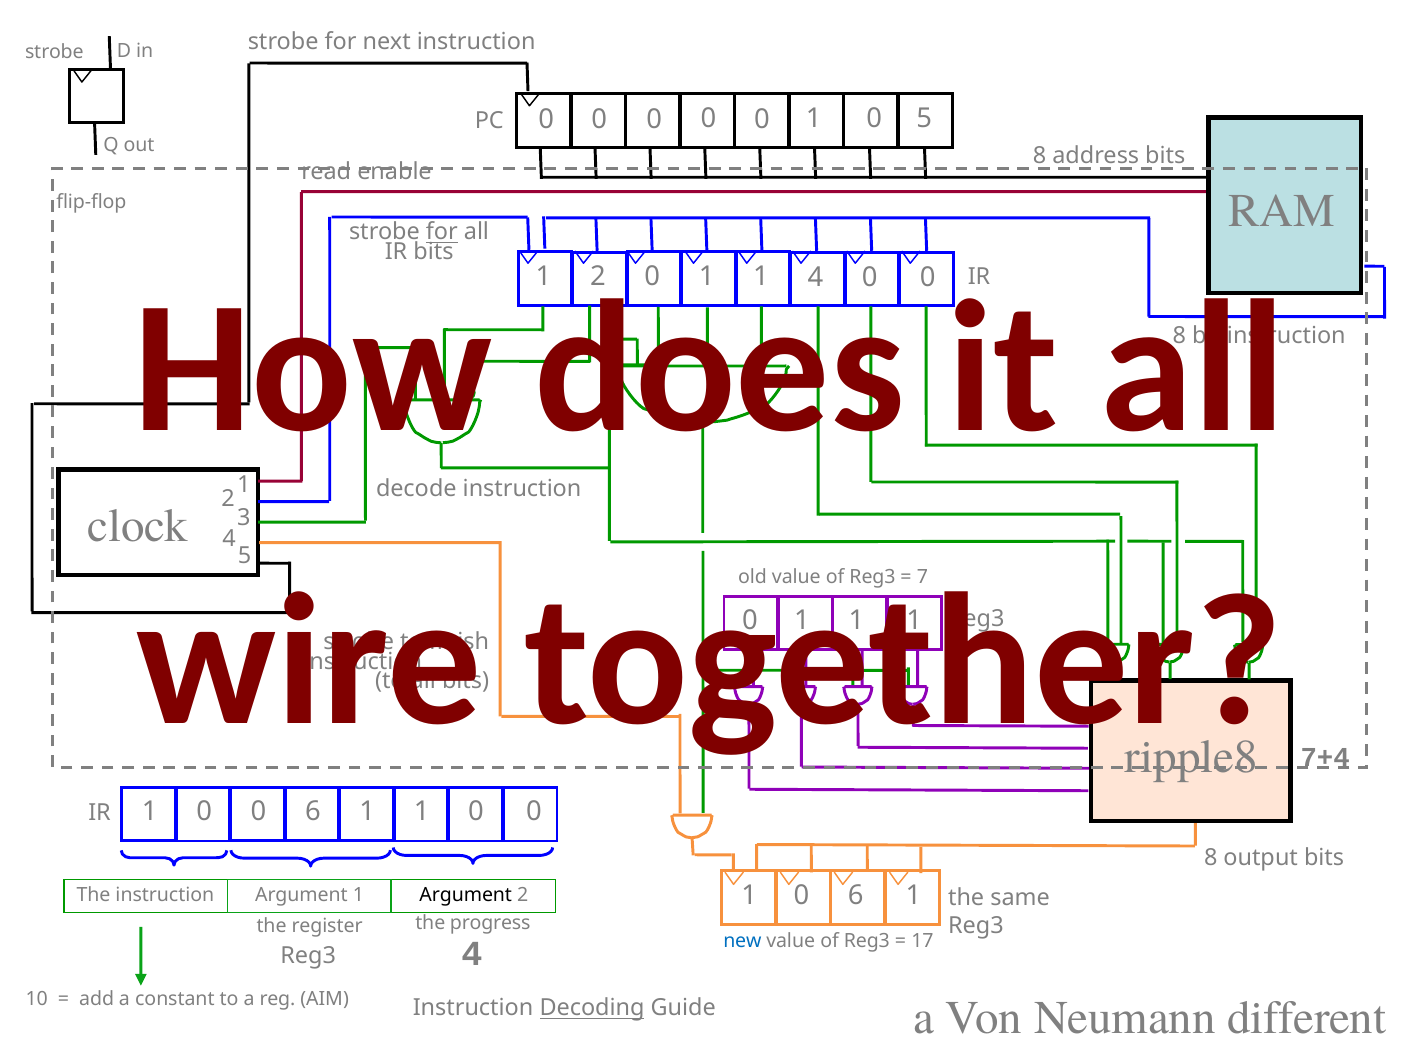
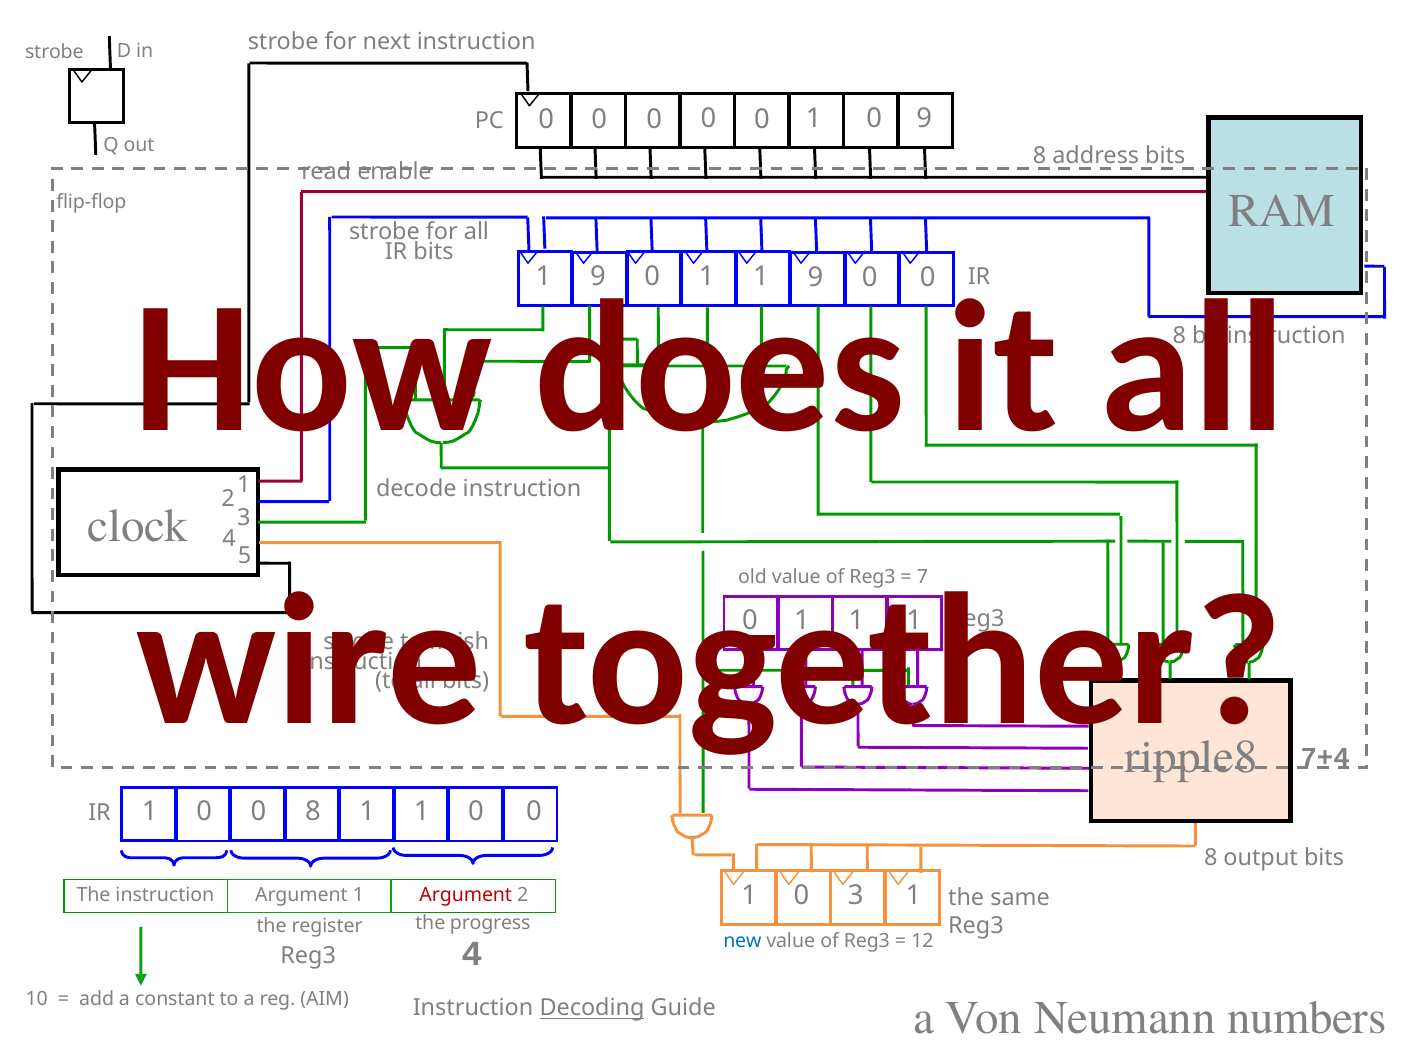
5: 5 -> 9 (924, 119)
for underline: present -> none (442, 232)
2: 2 -> 9 (598, 277)
0 1 1 4: 4 -> 9 (816, 277)
6: 6 -> 8 (313, 811)
6: 6 -> 3 (856, 896)
Argument colour: black -> red (466, 895)
17: 17 -> 12 (922, 941)
different: different -> numbers (1307, 1018)
